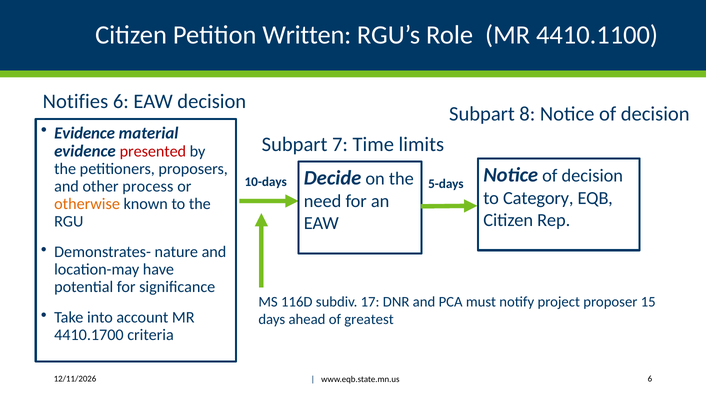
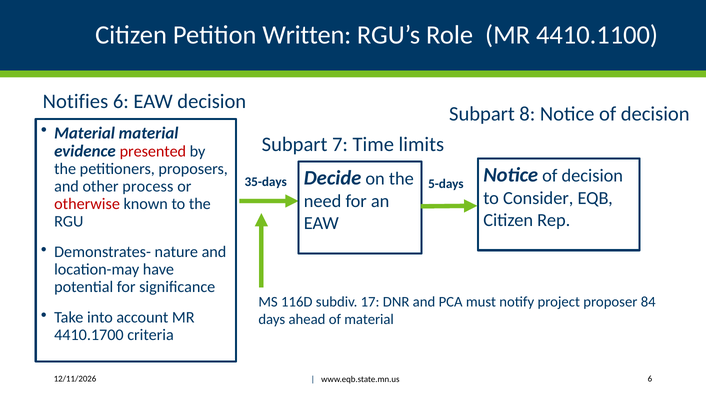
Evidence: Evidence -> Material (85, 133)
10-days: 10-days -> 35-days (266, 182)
Category: Category -> Consider (538, 198)
otherwise colour: orange -> red (87, 204)
15: 15 -> 84 (648, 302)
of greatest: greatest -> material (369, 320)
